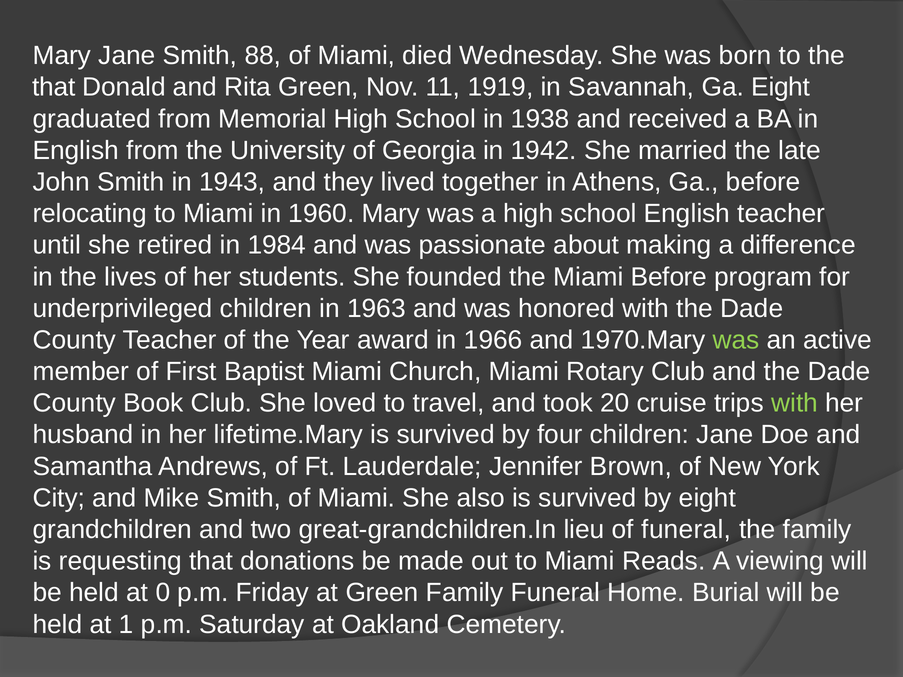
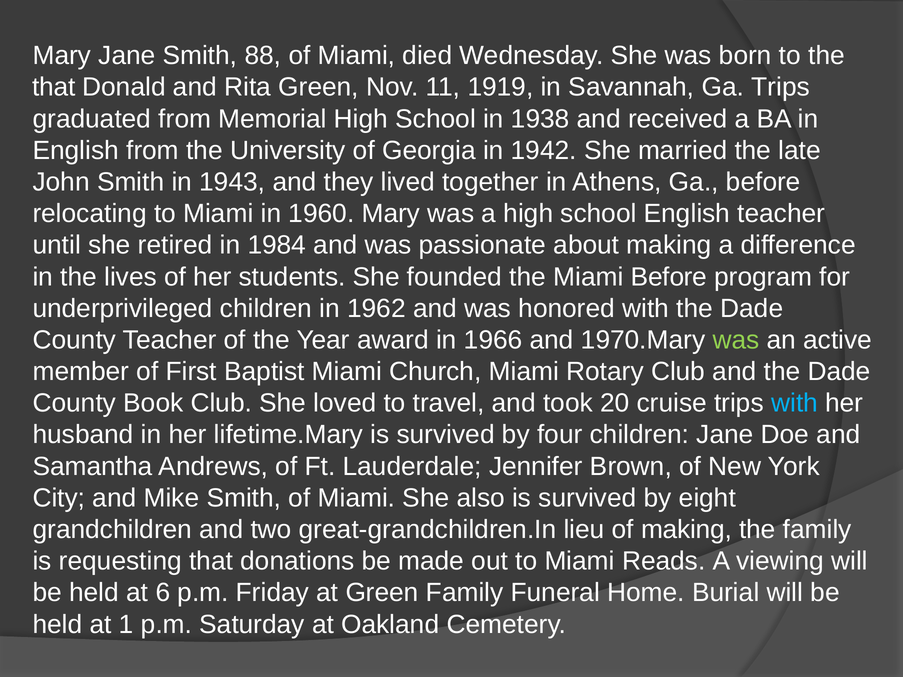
Ga Eight: Eight -> Trips (781, 87)
1963: 1963 -> 1962 (376, 309)
with colour: light green -> light blue (795, 403)
of funeral: funeral -> making (687, 530)
0: 0 -> 6 (163, 593)
